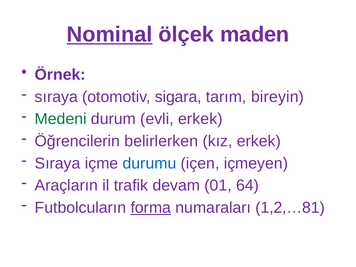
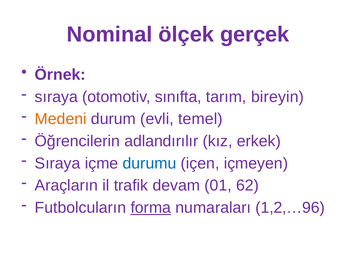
Nominal underline: present -> none (110, 34)
maden: maden -> gerçek (255, 34)
sigara: sigara -> sınıfta (178, 97)
Medeni colour: green -> orange (61, 119)
evli erkek: erkek -> temel (200, 119)
belirlerken: belirlerken -> adlandırılır (161, 141)
64: 64 -> 62 (248, 185)
1,2,…81: 1,2,…81 -> 1,2,…96 (290, 208)
